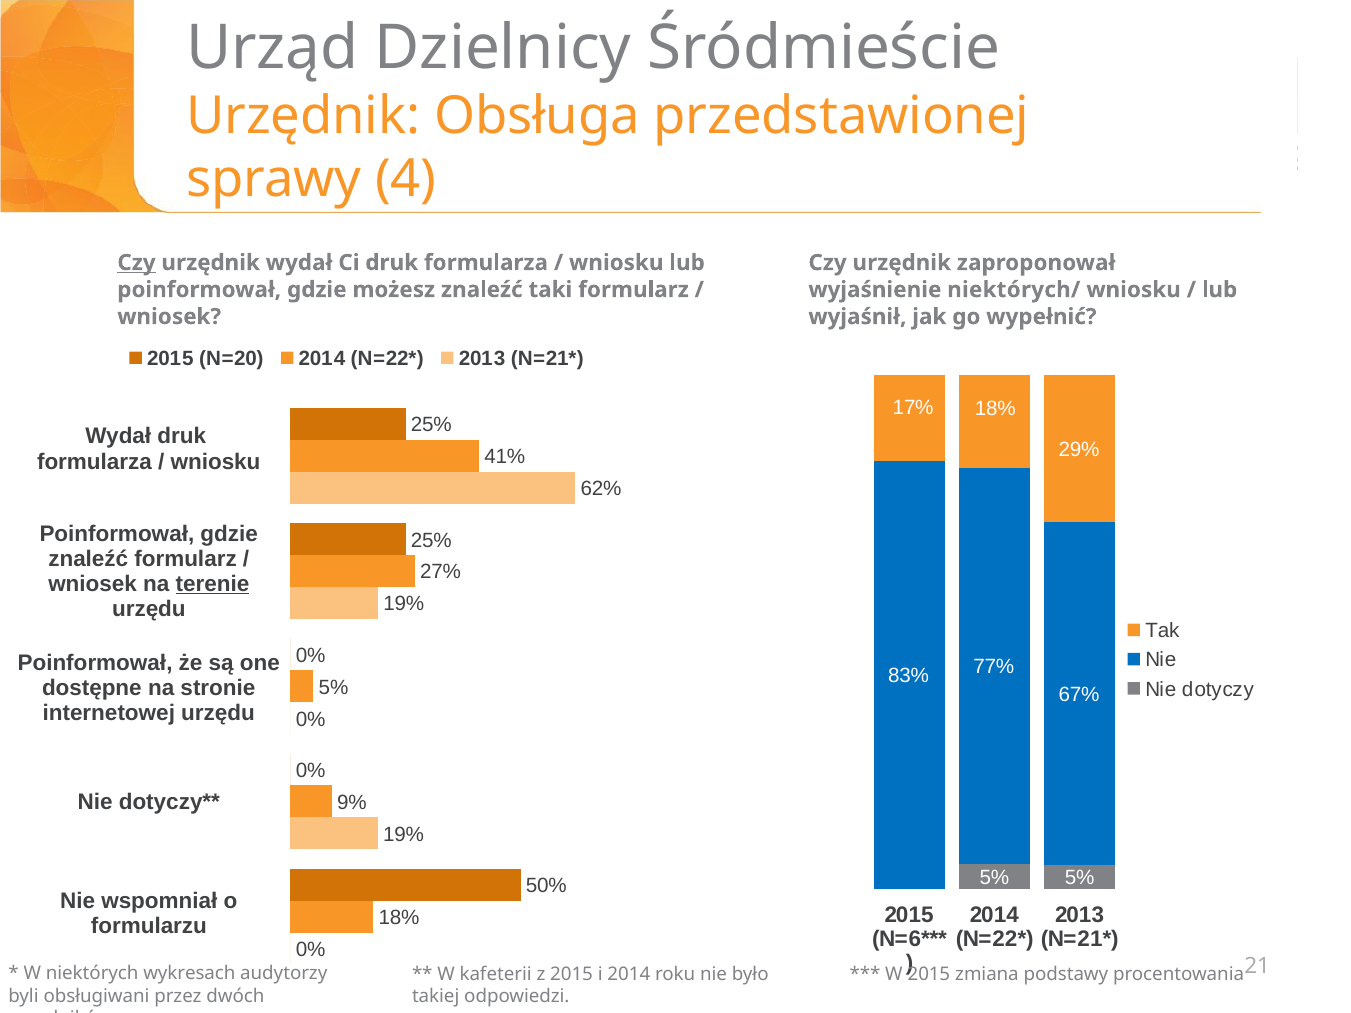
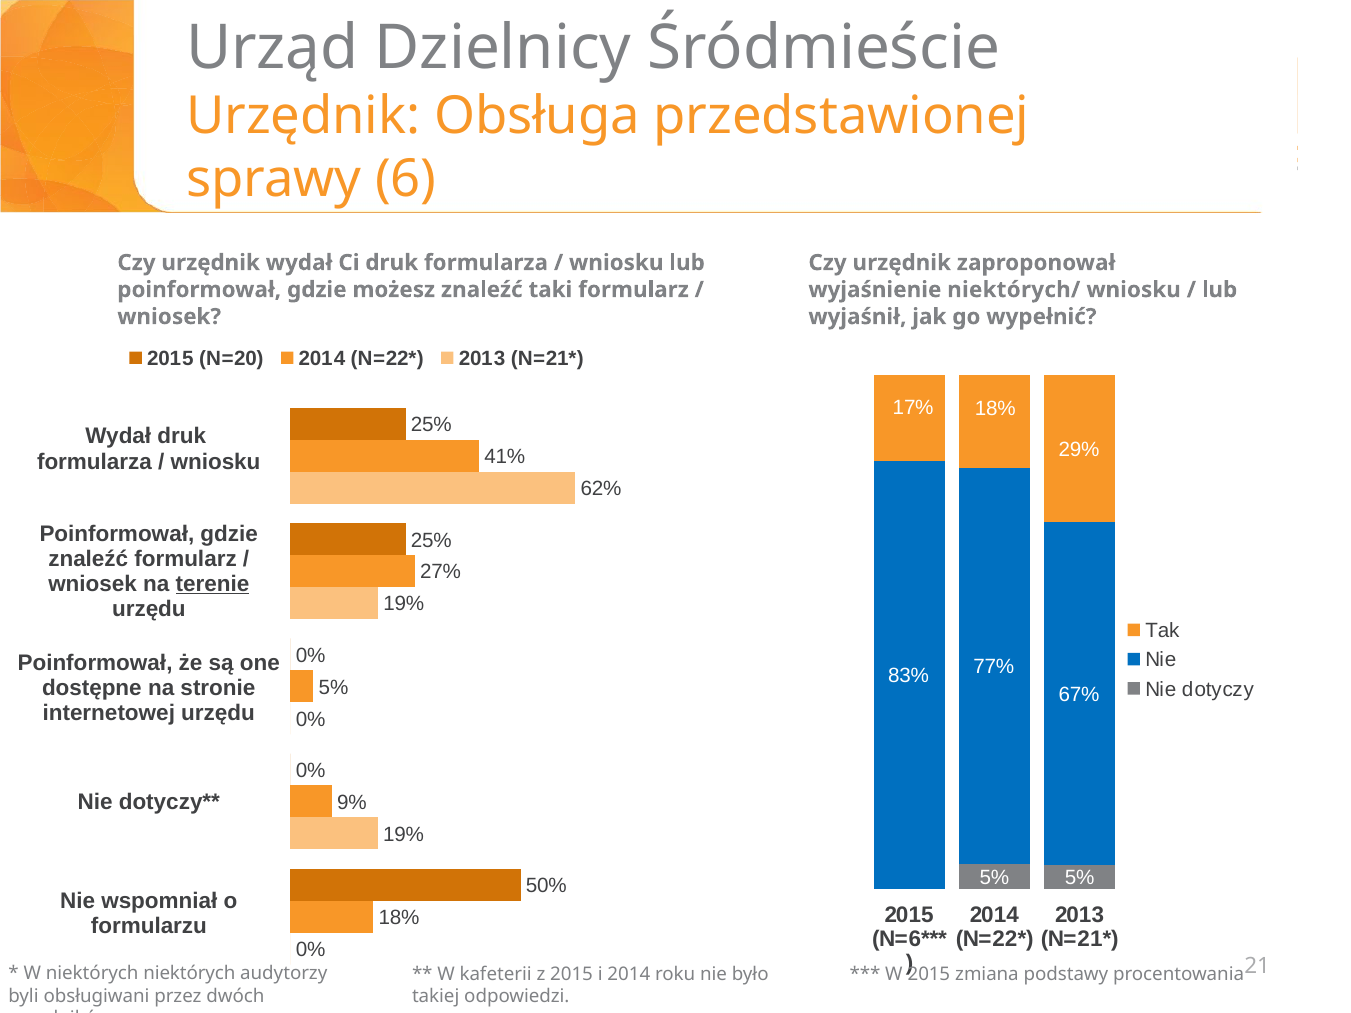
4: 4 -> 6 (406, 179)
Czy underline: present -> none (136, 263)
niektórych wykresach: wykresach -> niektórych (189, 974)
